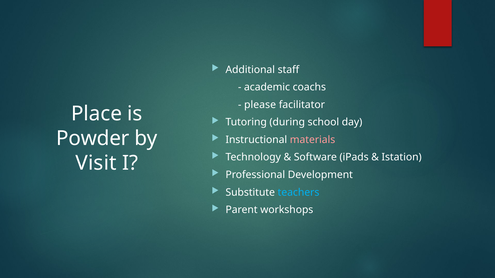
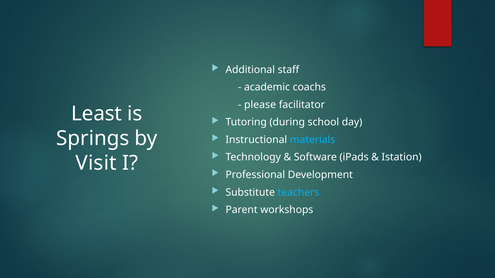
Place: Place -> Least (97, 114)
Powder: Powder -> Springs (93, 138)
materials colour: pink -> light blue (313, 140)
